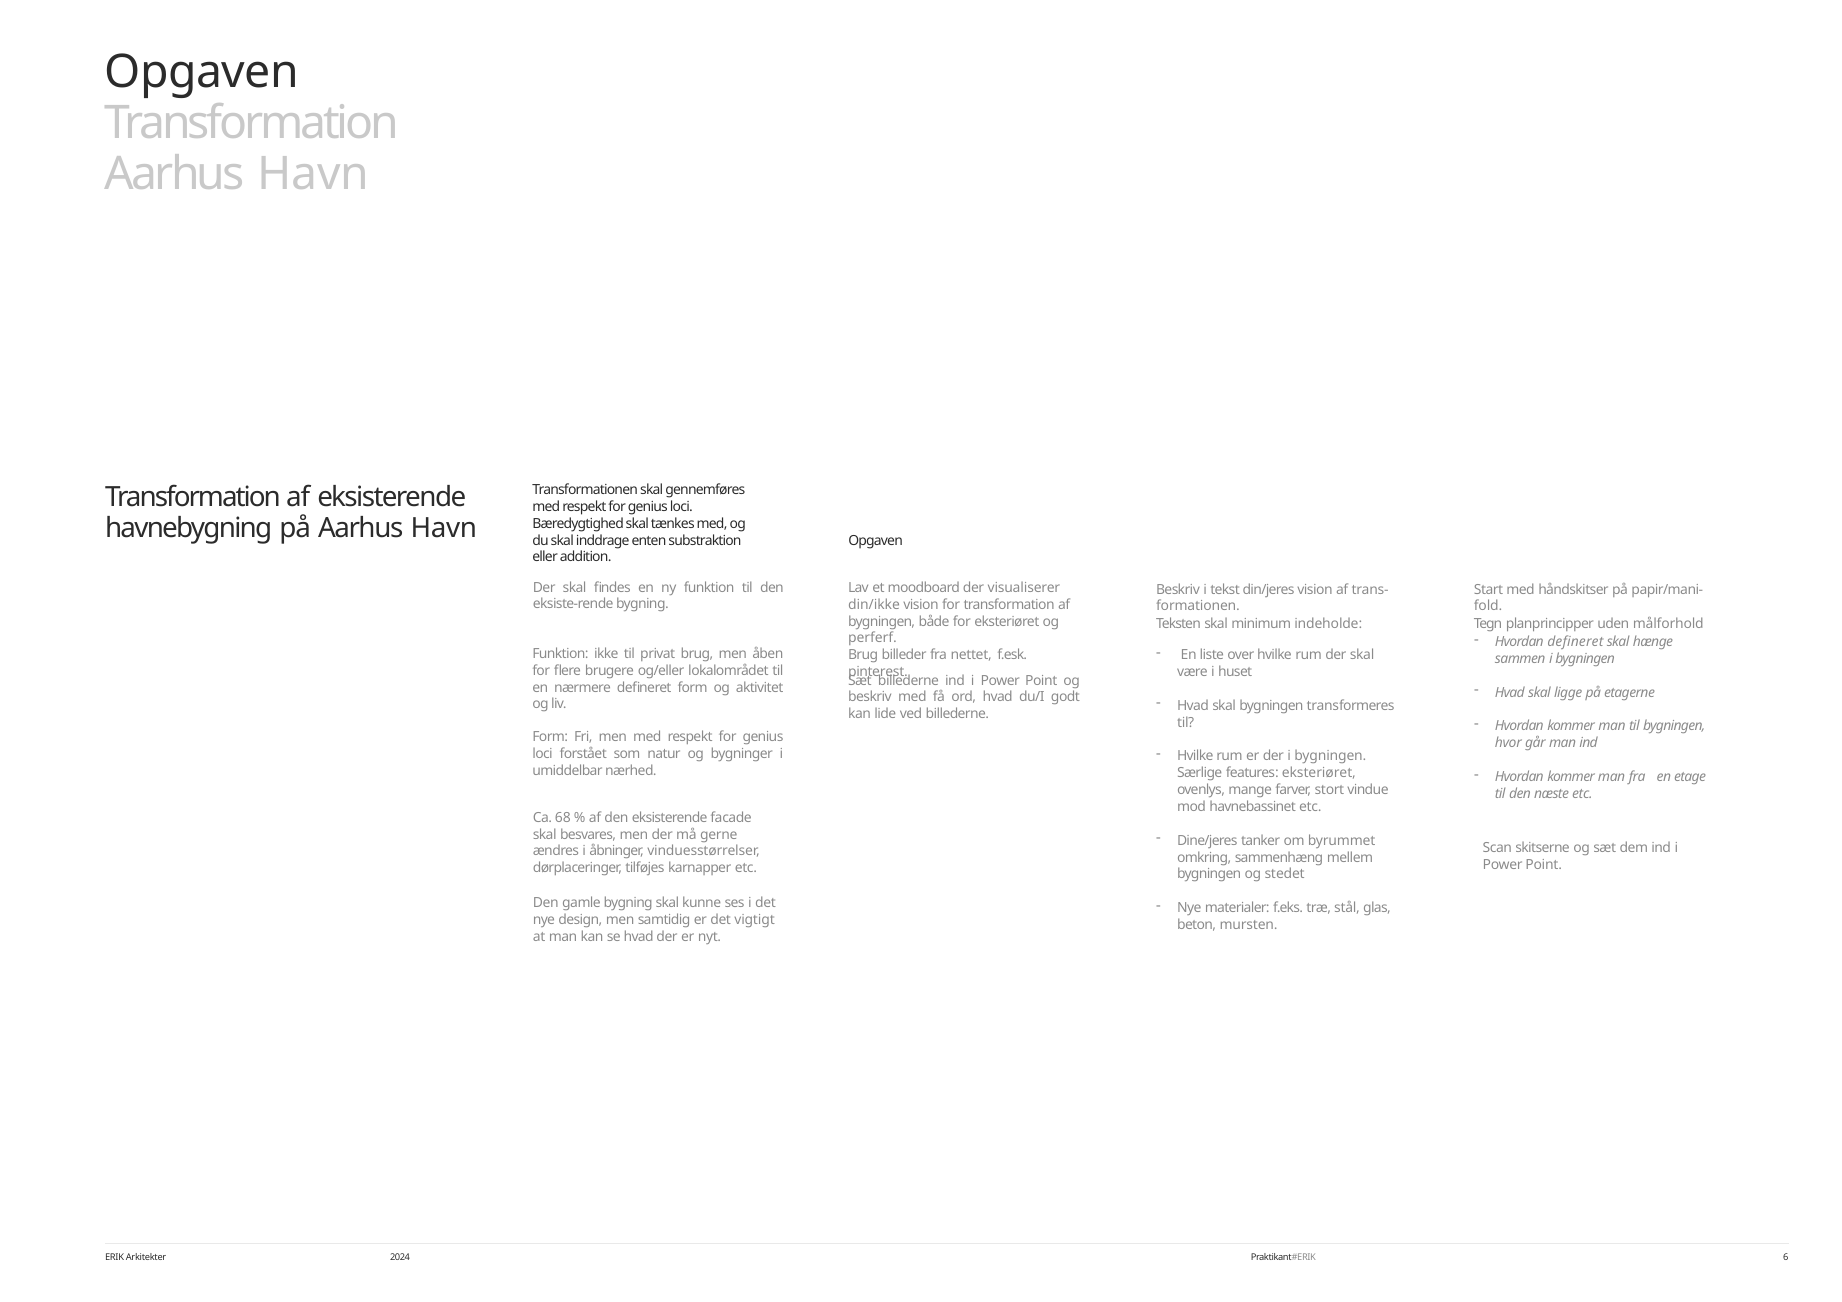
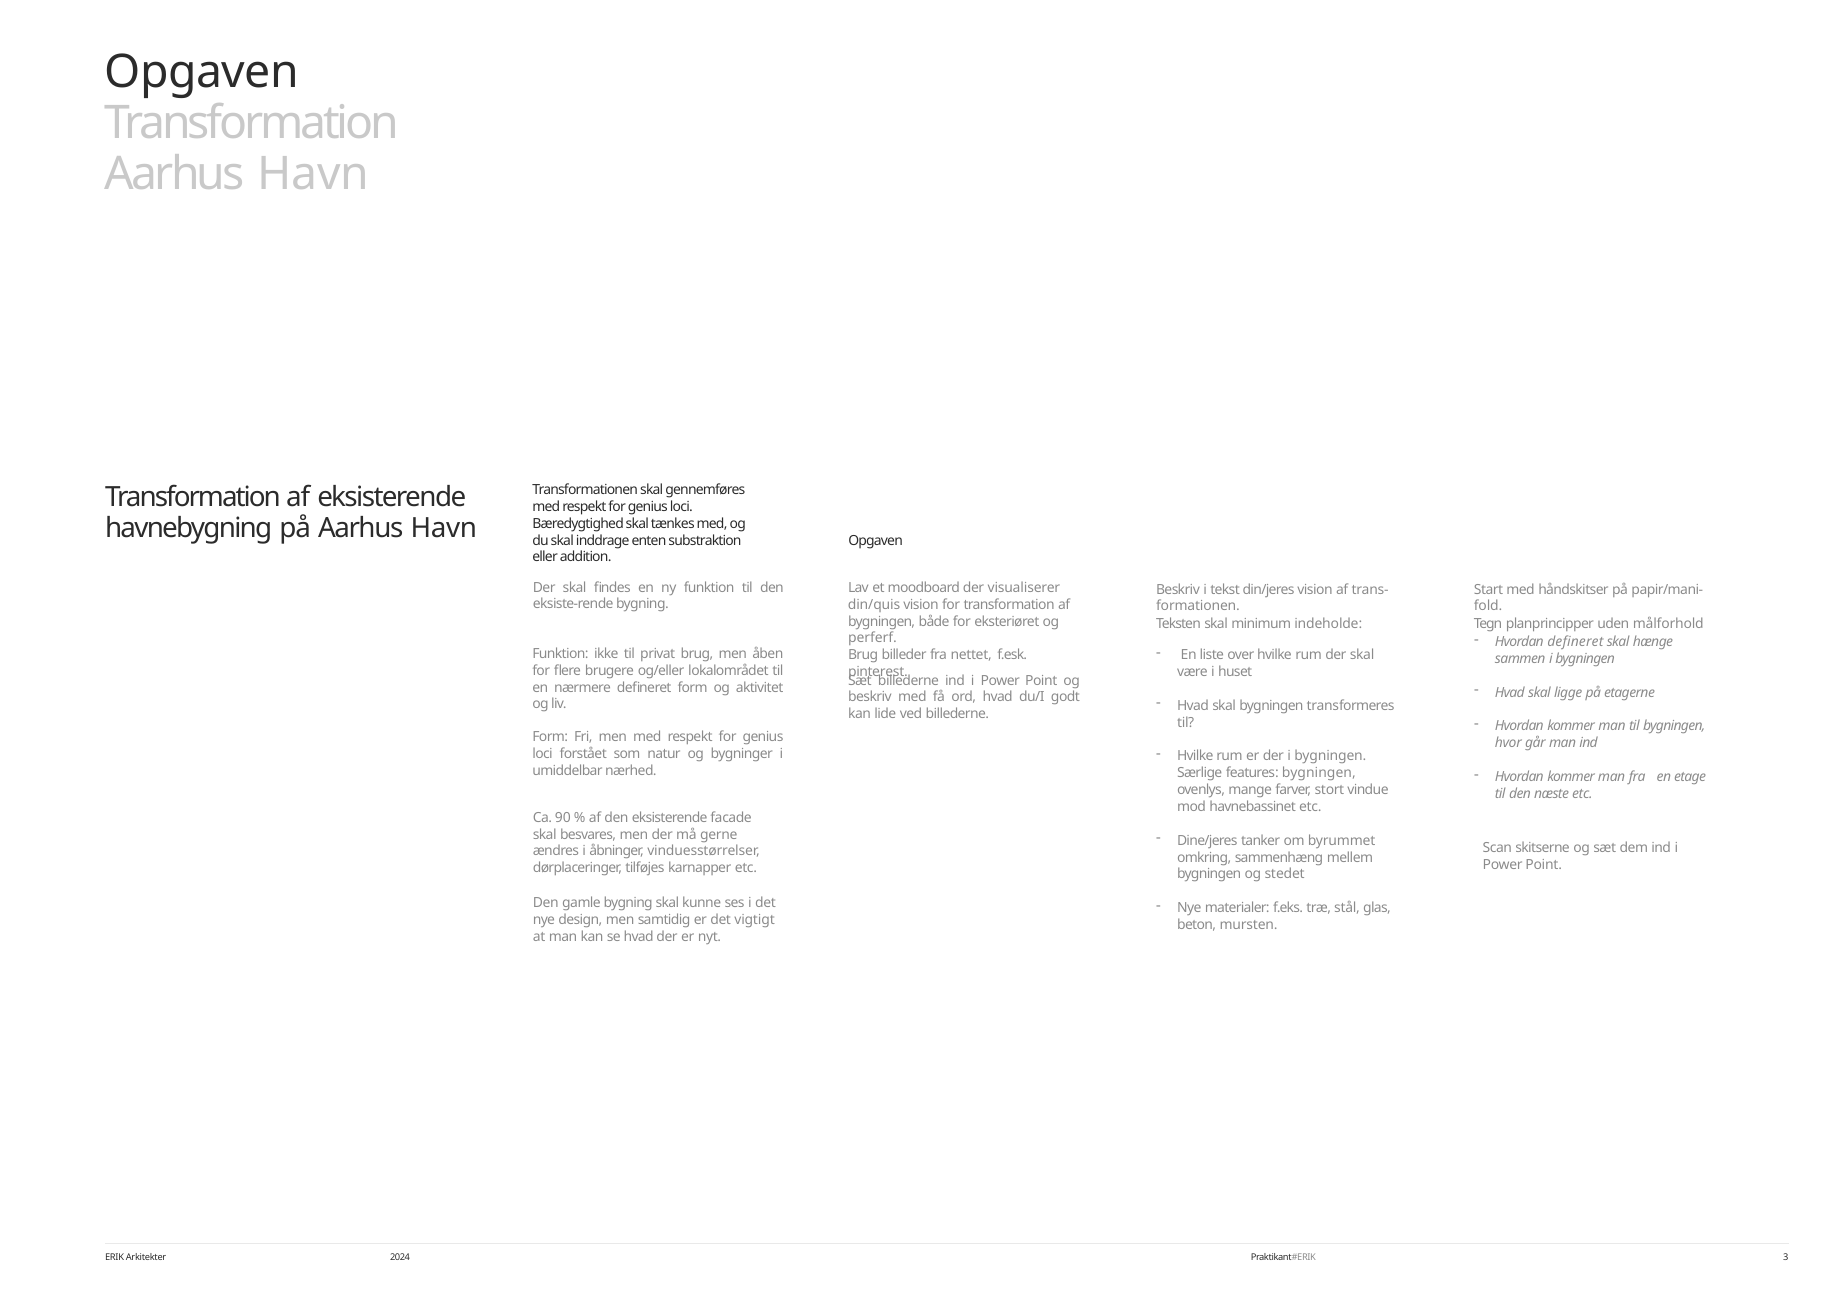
din/ikke: din/ikke -> din/quis (874, 605)
features eksteriøret: eksteriøret -> bygningen (1319, 773)
68: 68 -> 90 (563, 818)
6: 6 -> 3 (1786, 1257)
